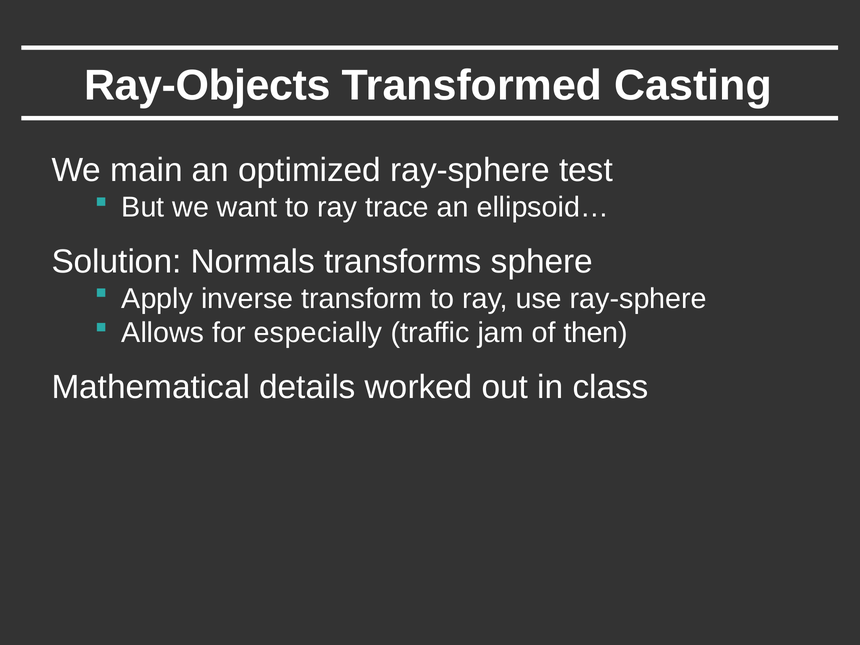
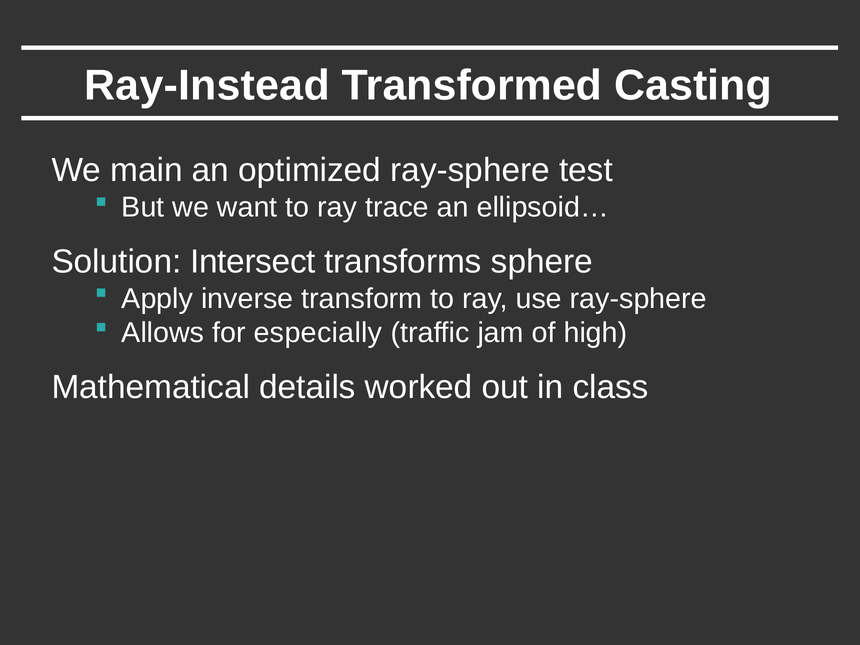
Ray-Objects: Ray-Objects -> Ray-Instead (207, 85)
Normals: Normals -> Intersect (253, 262)
then: then -> high (595, 333)
